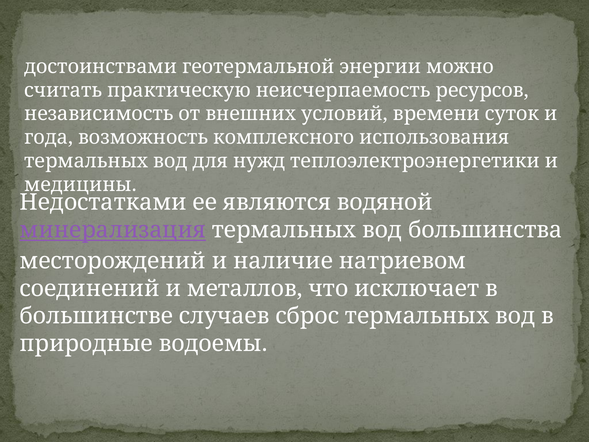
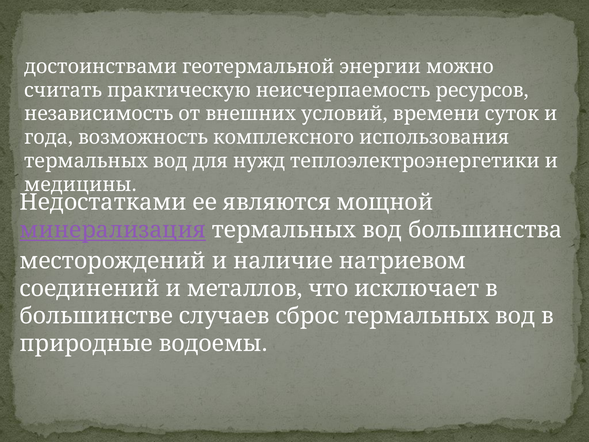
водяной: водяной -> мощной (385, 202)
